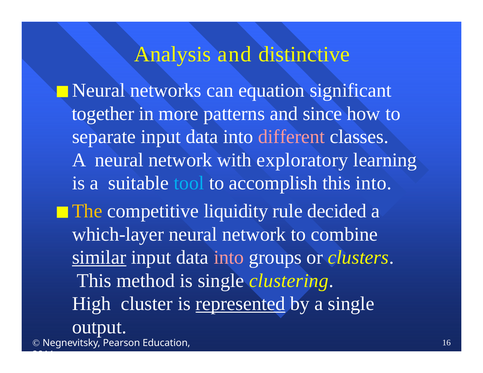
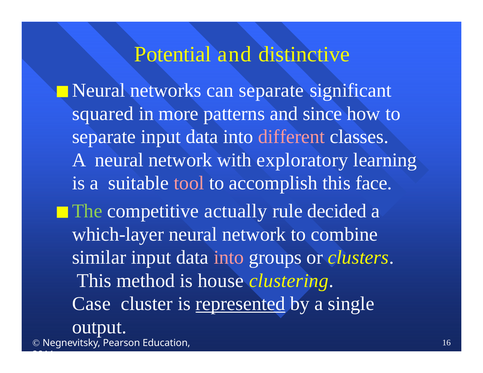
Analysis: Analysis -> Potential (173, 54)
can equation: equation -> separate (271, 91)
together: together -> squared (103, 114)
tool colour: light blue -> pink (189, 183)
this into: into -> face (374, 183)
The colour: yellow -> light green (87, 211)
liquidity: liquidity -> actually (236, 211)
similar underline: present -> none (99, 258)
is single: single -> house (221, 281)
High: High -> Case (91, 304)
